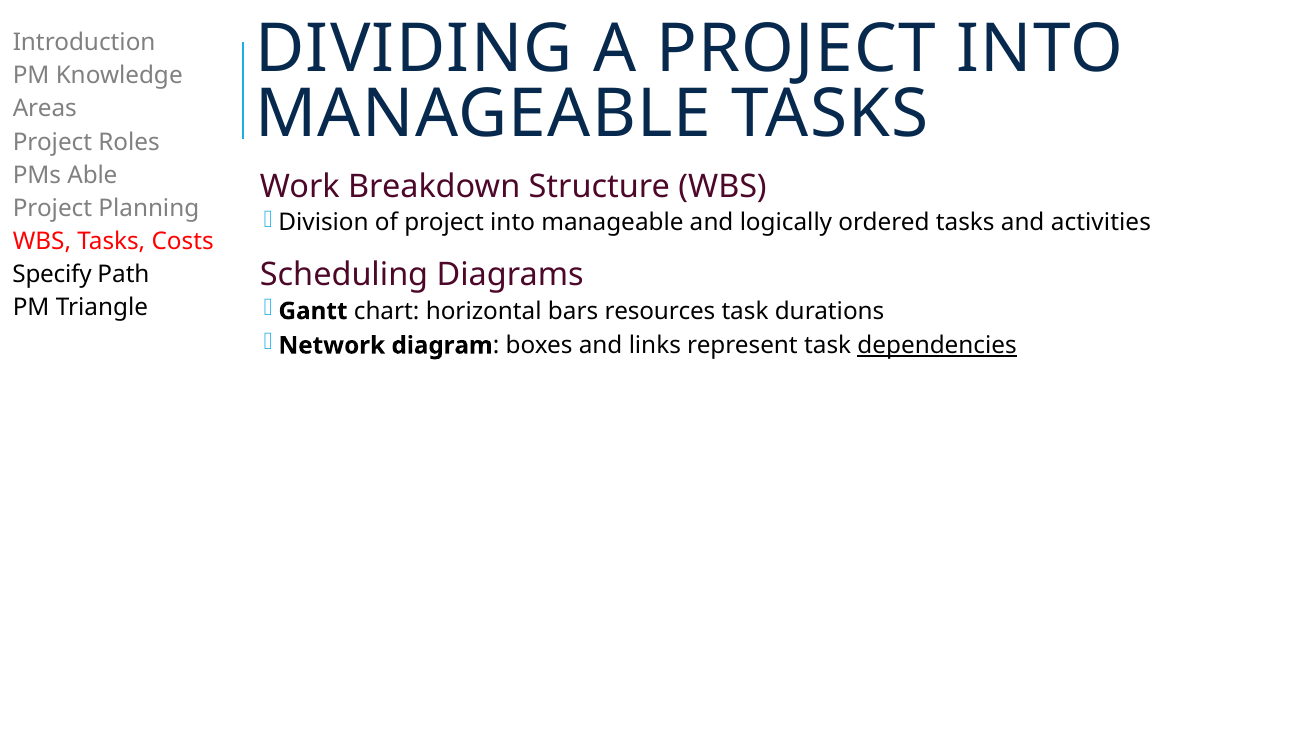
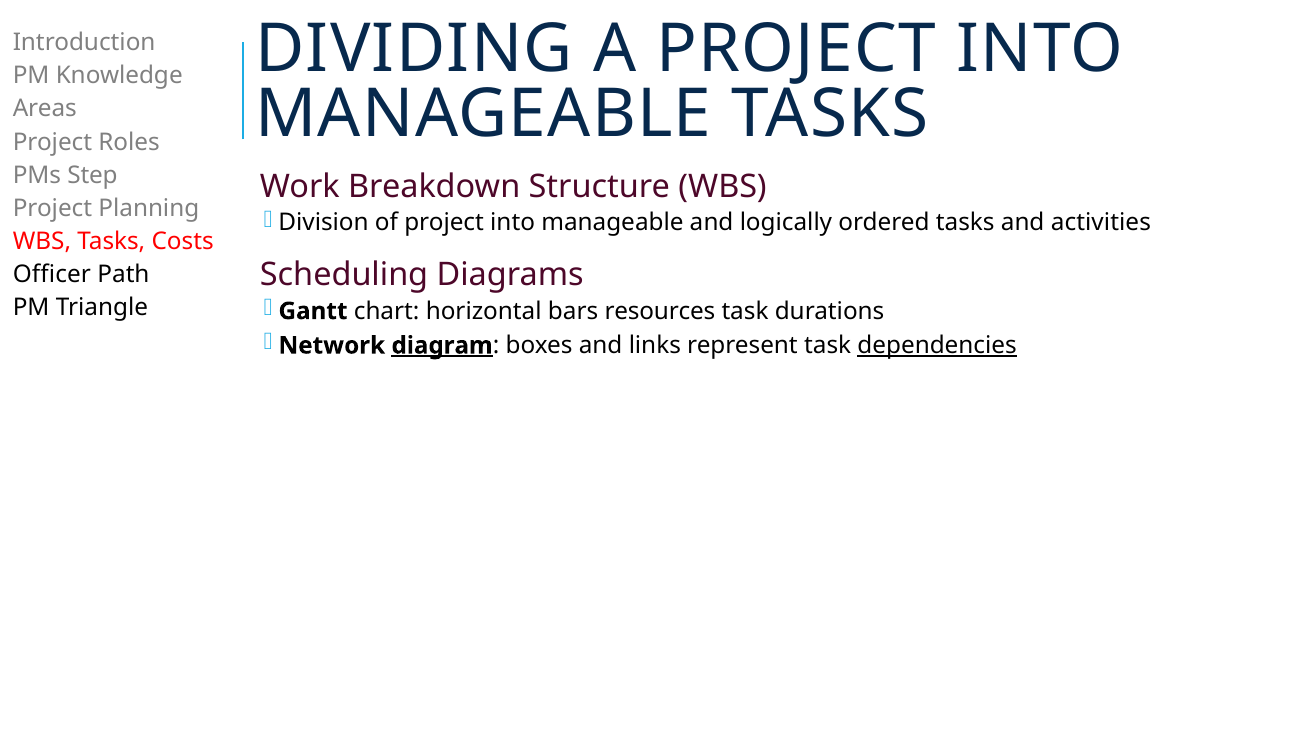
Able: Able -> Step (92, 175)
Specify: Specify -> Officer (52, 274)
diagram underline: none -> present (442, 345)
